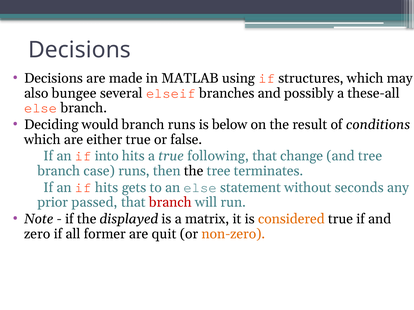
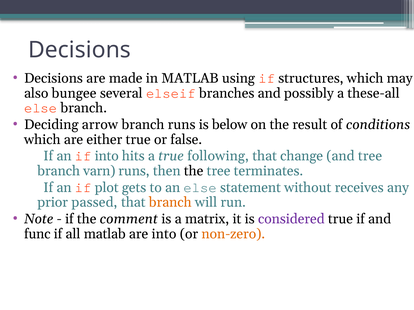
would: would -> arrow (100, 125)
case: case -> varn (99, 171)
if hits: hits -> plot (107, 188)
seconds: seconds -> receives (359, 188)
branch colour: red -> orange (170, 203)
displayed: displayed -> comment (129, 219)
considered colour: orange -> purple (291, 219)
zero: zero -> func (37, 234)
all former: former -> matlab (105, 234)
are quit: quit -> into (164, 234)
